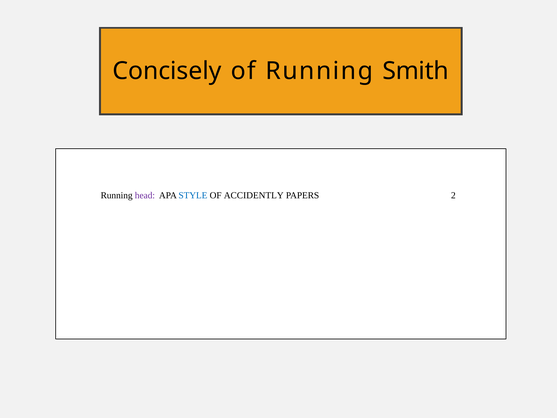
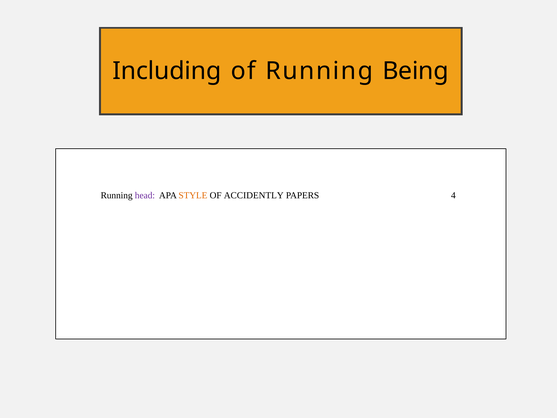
Concisely: Concisely -> Including (167, 71)
Smith: Smith -> Being (416, 71)
STYLE colour: blue -> orange (193, 195)
2: 2 -> 4 (453, 195)
